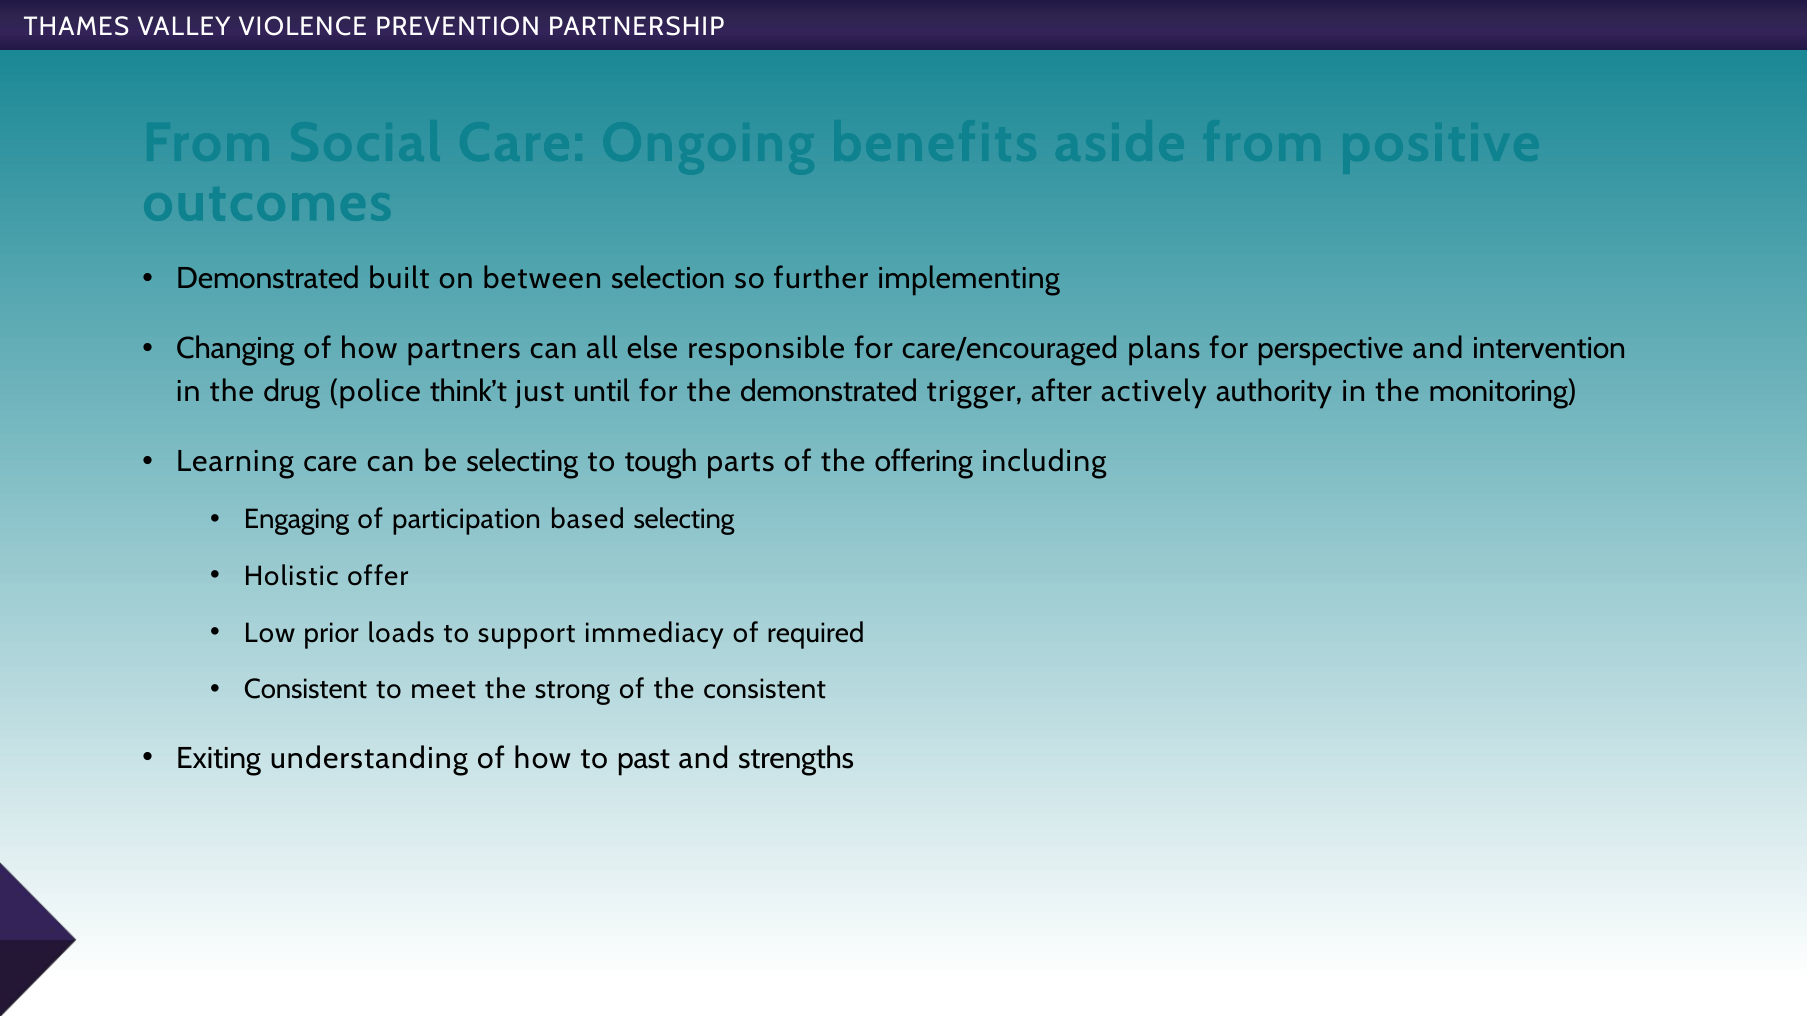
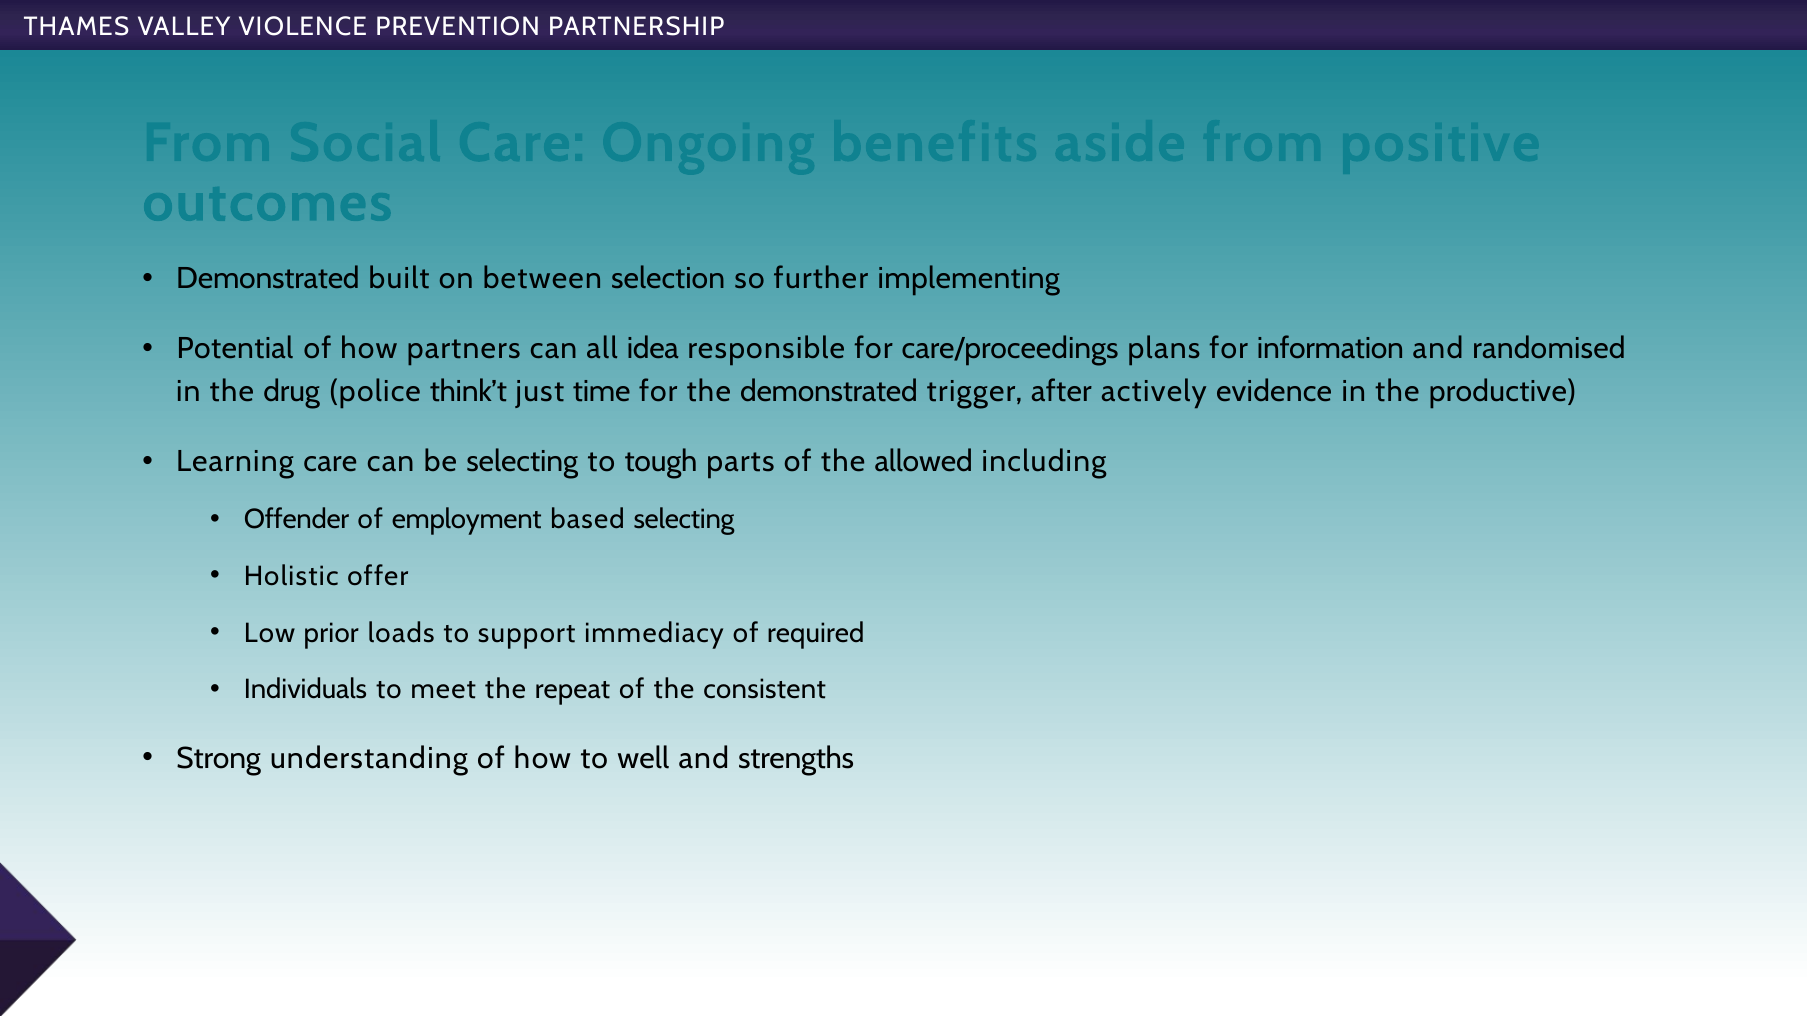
Changing: Changing -> Potential (235, 349)
else: else -> idea (653, 349)
care/encouraged: care/encouraged -> care/proceedings (1010, 349)
perspective: perspective -> information (1330, 349)
intervention: intervention -> randomised (1549, 349)
until: until -> time (602, 392)
authority: authority -> evidence (1274, 392)
monitoring: monitoring -> productive (1503, 392)
offering: offering -> allowed (924, 462)
Engaging: Engaging -> Offender (297, 520)
participation: participation -> employment (467, 520)
Consistent: Consistent -> Individuals (306, 690)
strong: strong -> repeat (572, 690)
Exiting: Exiting -> Strong (219, 758)
past: past -> well (643, 758)
